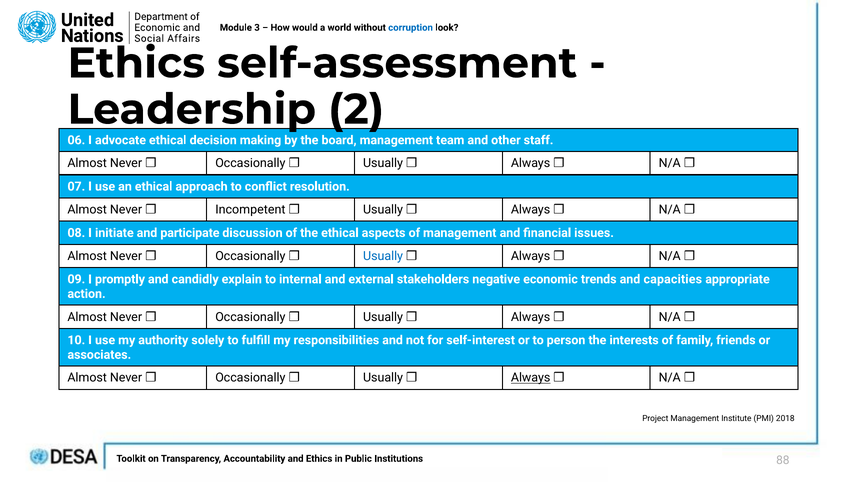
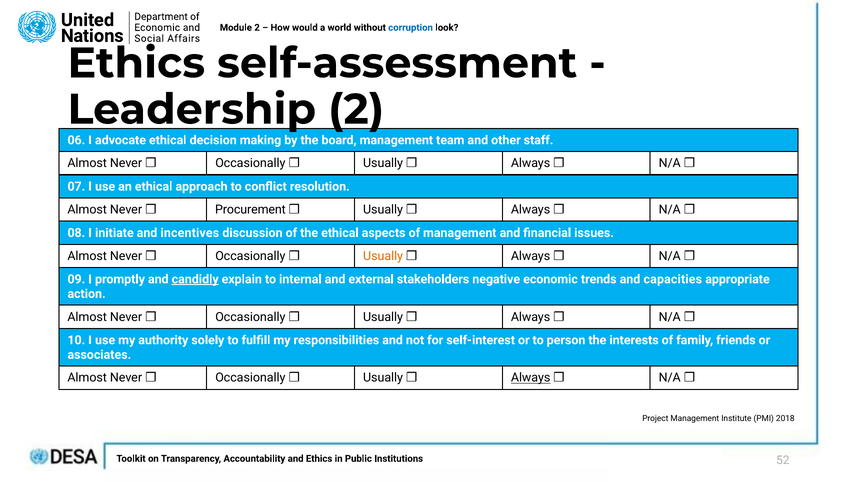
Module 3: 3 -> 2 (257, 28)
Incompetent: Incompetent -> Procurement (250, 210)
participate: participate -> incentives (190, 233)
Usually colour: blue -> orange (383, 256)
candidly underline: none -> present (195, 279)
88: 88 -> 52 (783, 460)
